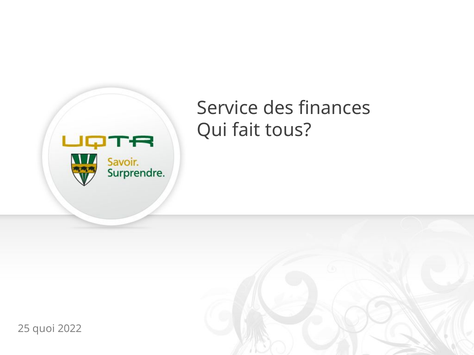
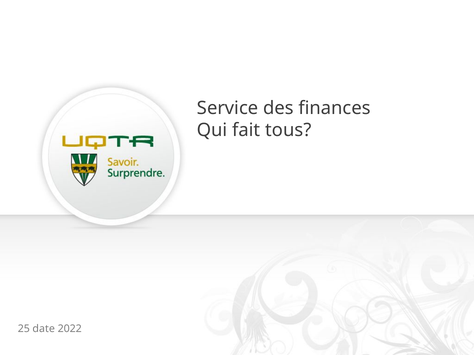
quoi: quoi -> date (44, 329)
